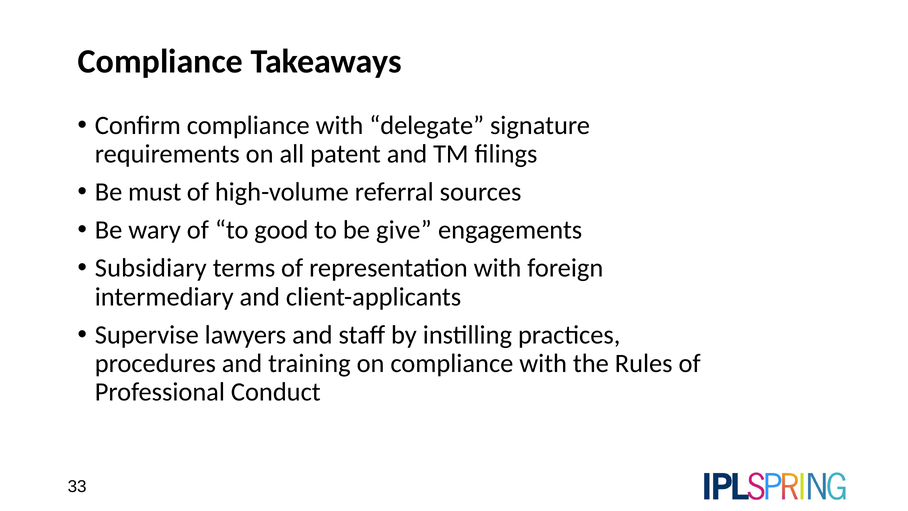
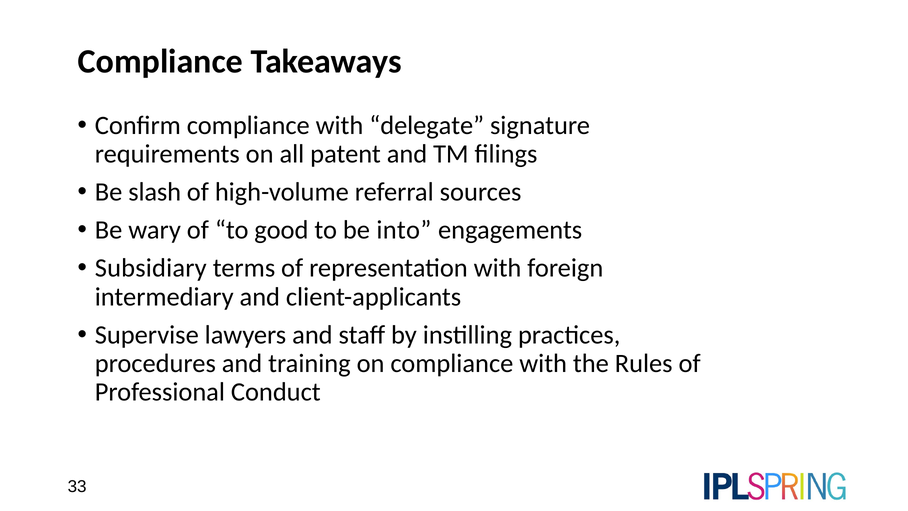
must: must -> slash (155, 192)
give: give -> into (404, 230)
